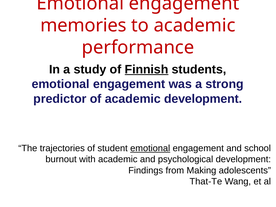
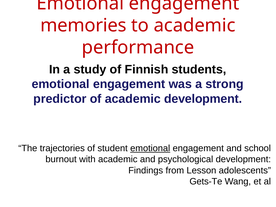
Finnish underline: present -> none (147, 69)
Making: Making -> Lesson (201, 170)
That-Te: That-Te -> Gets-Te (206, 181)
